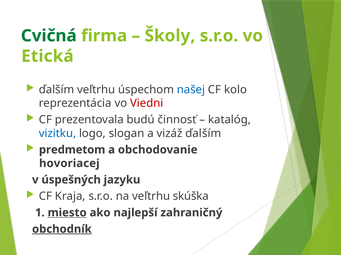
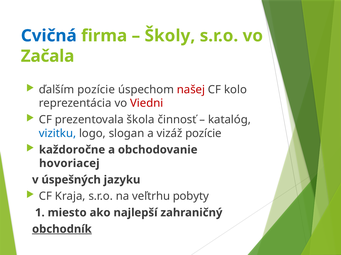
Cvičná colour: green -> blue (49, 36)
Etická: Etická -> Začala (48, 56)
ďalším veľtrhu: veľtrhu -> pozície (96, 90)
našej colour: blue -> red (191, 90)
budú: budú -> škola (141, 120)
vizáž ďalším: ďalším -> pozície (203, 134)
predmetom: predmetom -> každoročne (72, 150)
skúška: skúška -> pobyty (191, 197)
miesto underline: present -> none (67, 213)
